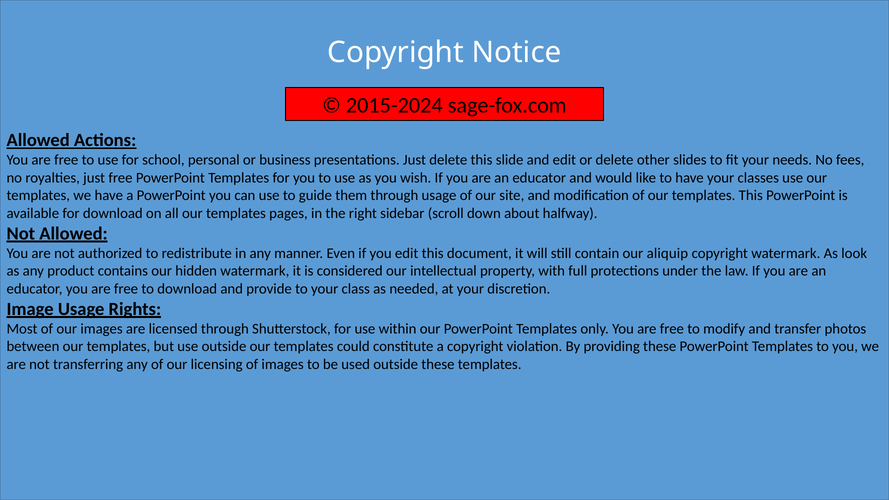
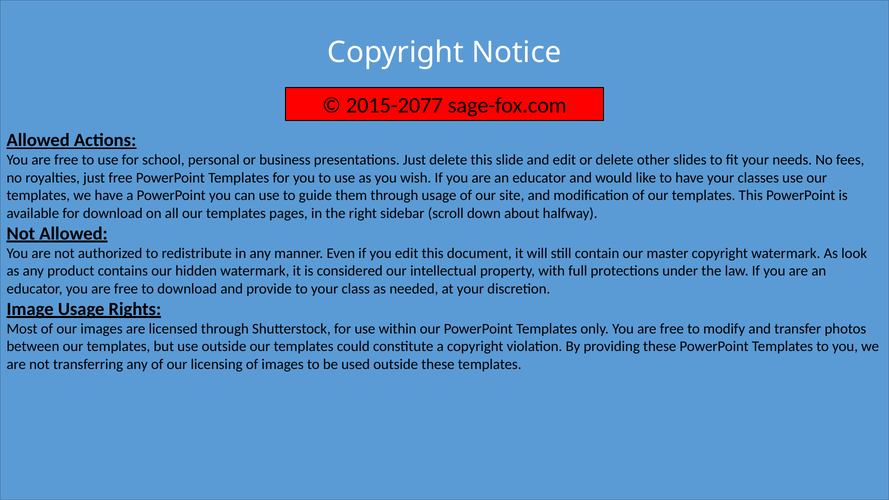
2015-2024: 2015-2024 -> 2015-2077 (394, 105)
aliquip: aliquip -> master (668, 253)
